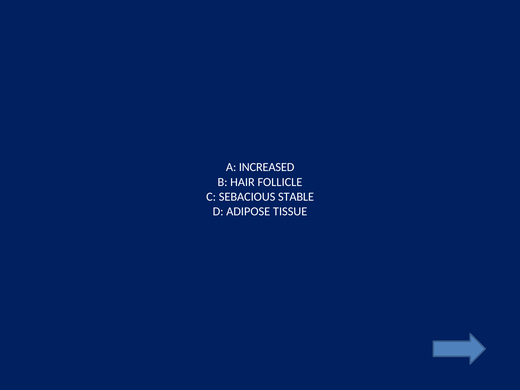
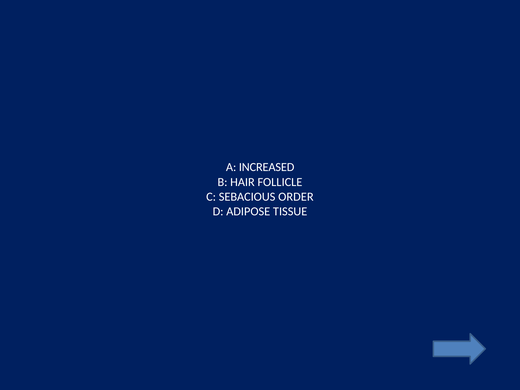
STABLE: STABLE -> ORDER (296, 197)
